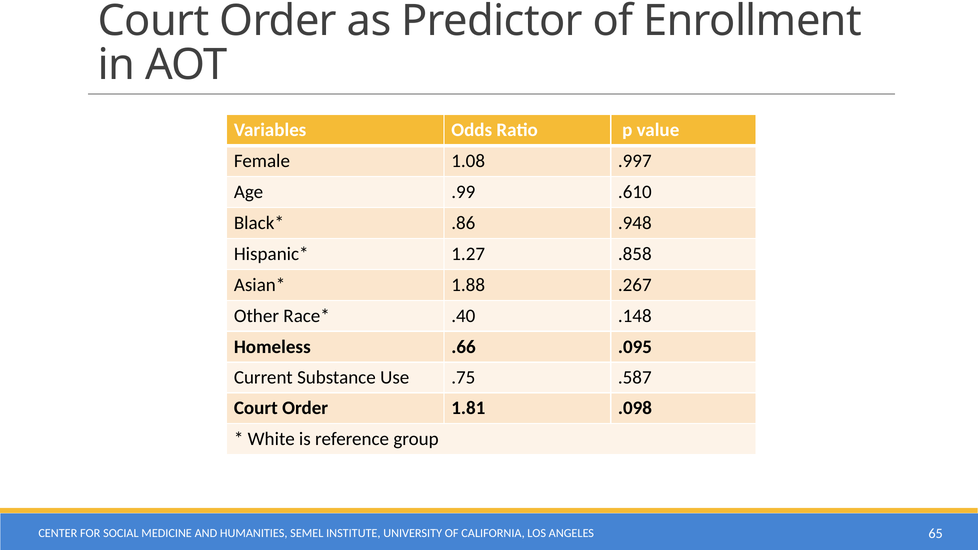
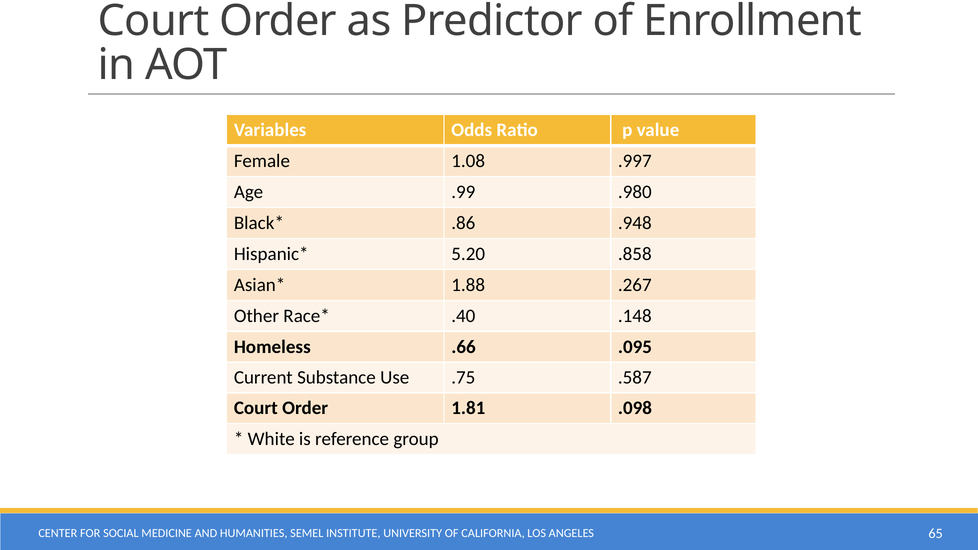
.610: .610 -> .980 (635, 192)
1.27: 1.27 -> 5.20 (468, 254)
